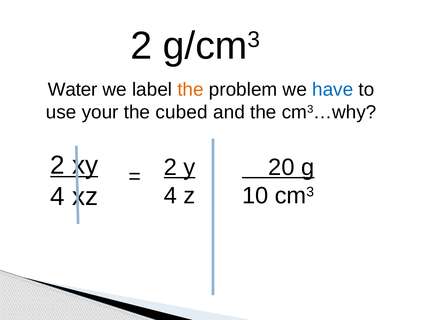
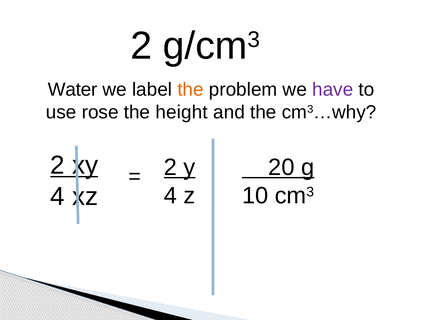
have colour: blue -> purple (333, 89)
your: your -> rose (100, 112)
cubed: cubed -> height (182, 112)
